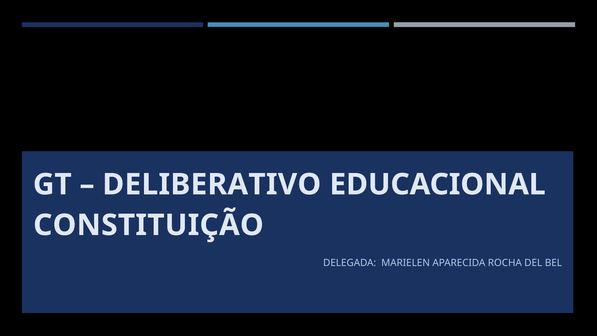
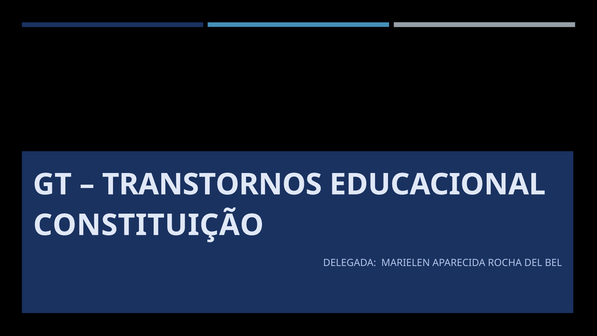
DELIBERATIVO: DELIBERATIVO -> TRANSTORNOS (212, 184)
